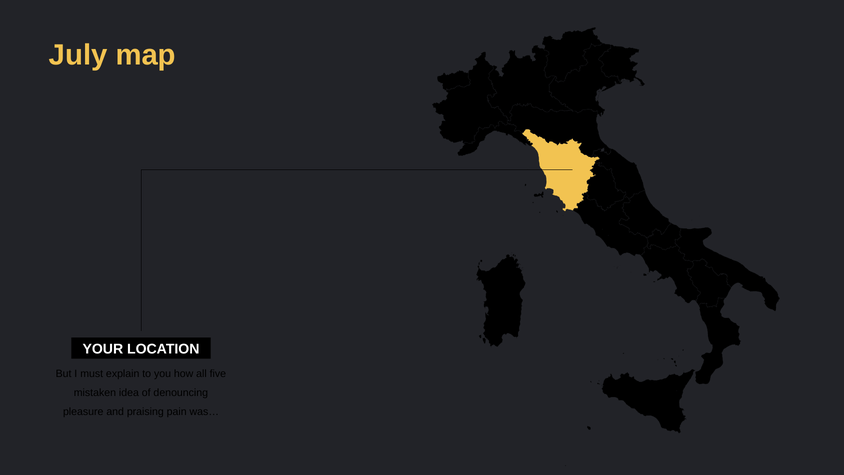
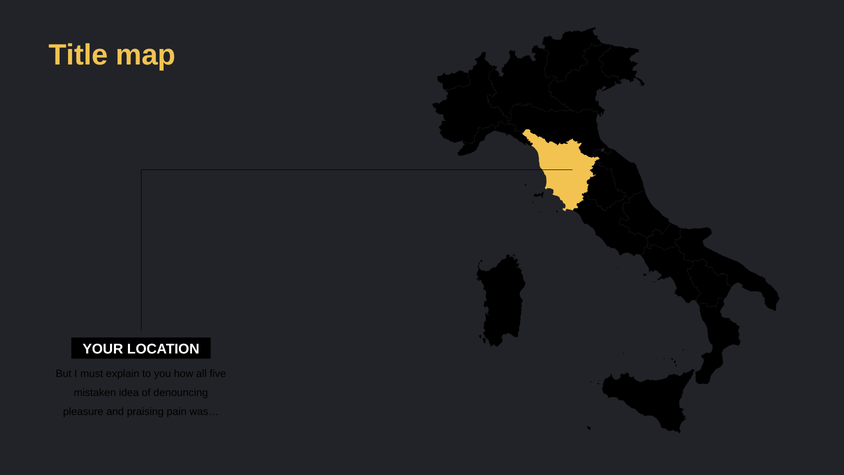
July: July -> Title (78, 55)
